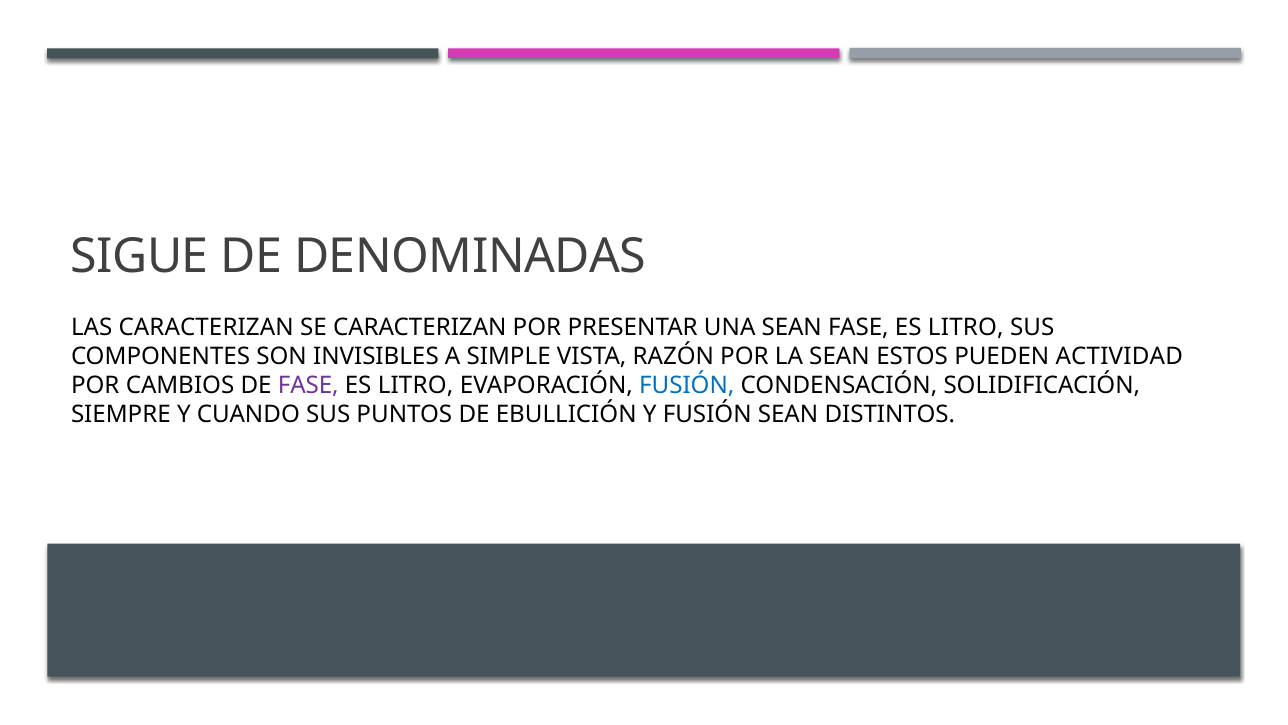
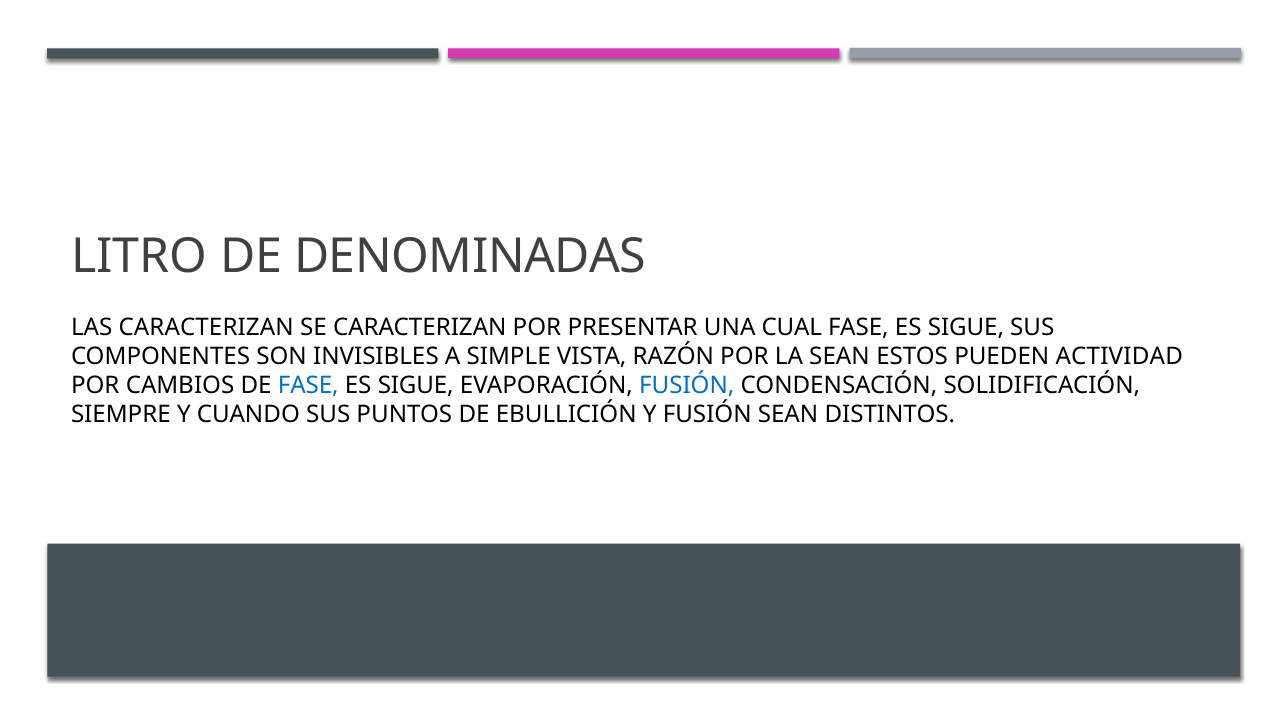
SIGUE: SIGUE -> LITRO (139, 256)
UNA SEAN: SEAN -> CUAL (792, 328)
LITRO: LITRO -> SIGUE (966, 328)
FASE colour: purple -> blue (308, 386)
LITRO: LITRO -> SIGUE (416, 386)
